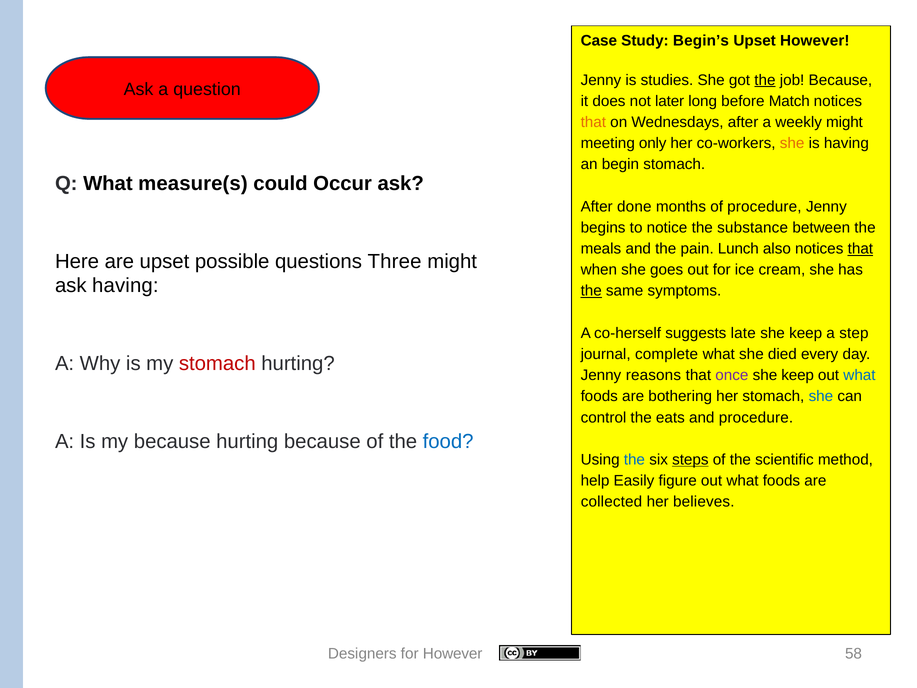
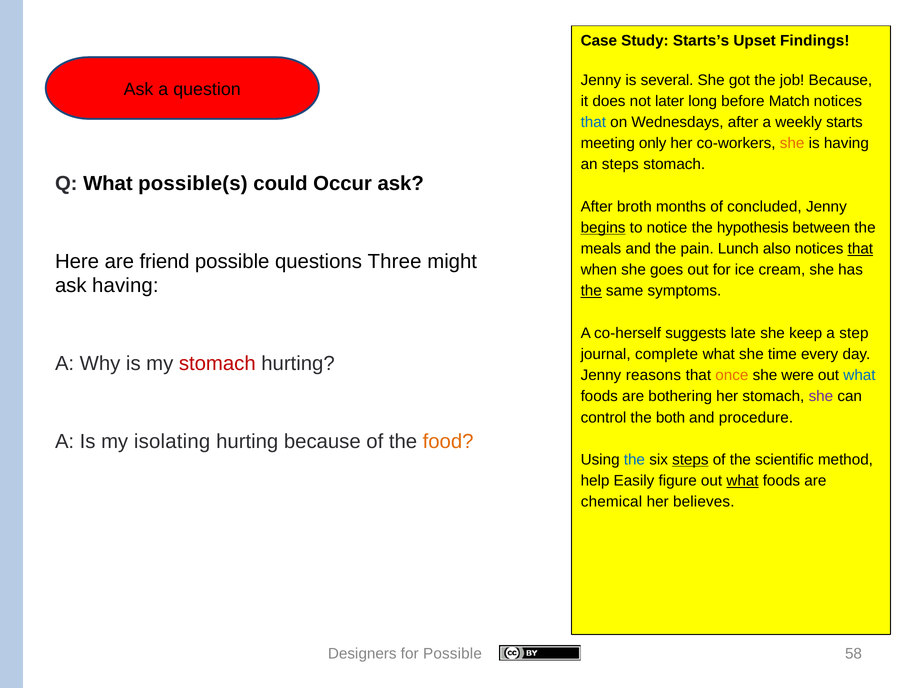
Begin’s: Begin’s -> Starts’s (701, 41)
Upset However: However -> Findings (815, 41)
studies: studies -> several (667, 80)
the underline: present -> none (765, 80)
that colour: orange -> blue (593, 122)
weekly might: might -> starts (844, 122)
an begin: begin -> steps (620, 164)
measure(s: measure(s -> possible(s (193, 183)
done: done -> broth (634, 206)
of procedure: procedure -> concluded (764, 206)
begins underline: none -> present (603, 228)
substance: substance -> hypothesis (753, 228)
are upset: upset -> friend (165, 261)
died: died -> time (782, 354)
once colour: purple -> orange (732, 375)
keep: keep -> were (798, 375)
she colour: blue -> purple (821, 396)
eats: eats -> both (671, 417)
my because: because -> isolating (172, 442)
food colour: blue -> orange (448, 442)
what underline: none -> present (743, 481)
collected: collected -> chemical (611, 502)
for However: However -> Possible (452, 654)
